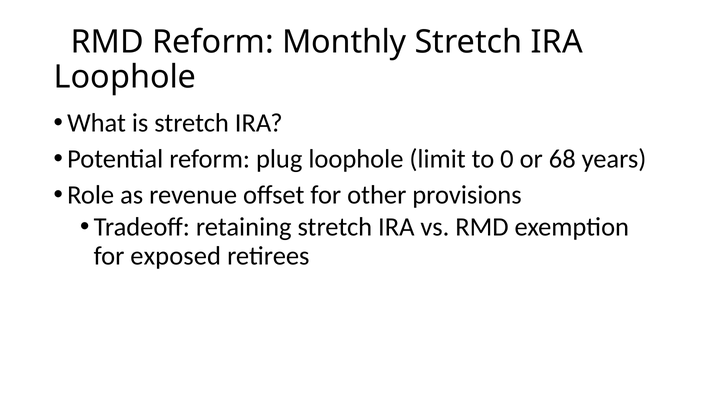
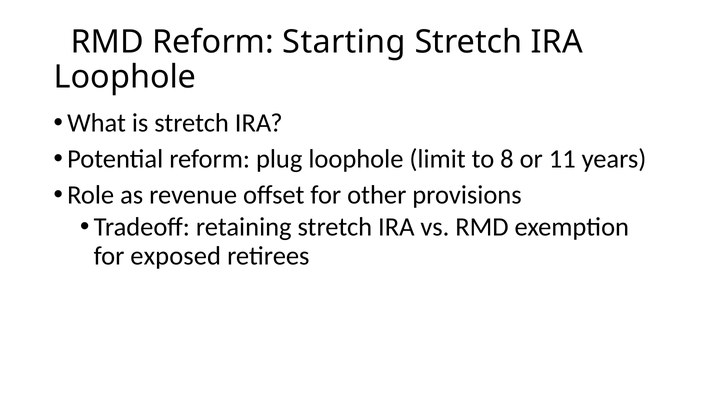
Monthly: Monthly -> Starting (344, 42)
0: 0 -> 8 (507, 159)
68: 68 -> 11 (562, 159)
